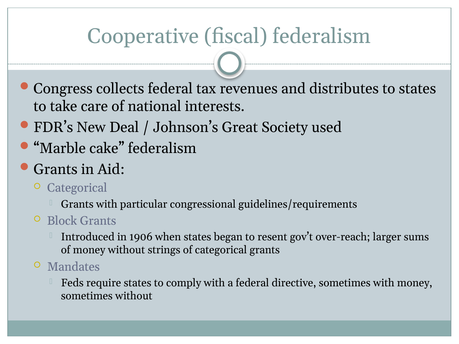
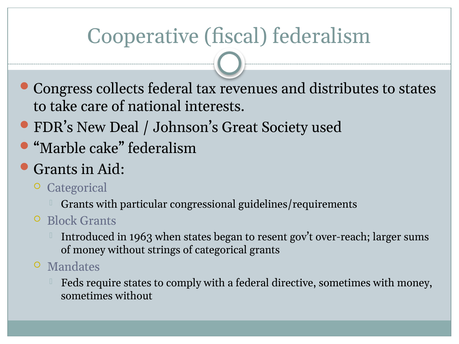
1906: 1906 -> 1963 (141, 237)
